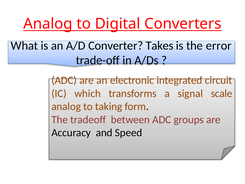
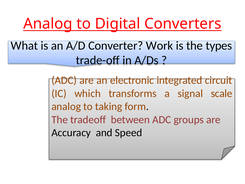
Takes: Takes -> Work (160, 46)
error: error -> types (219, 46)
